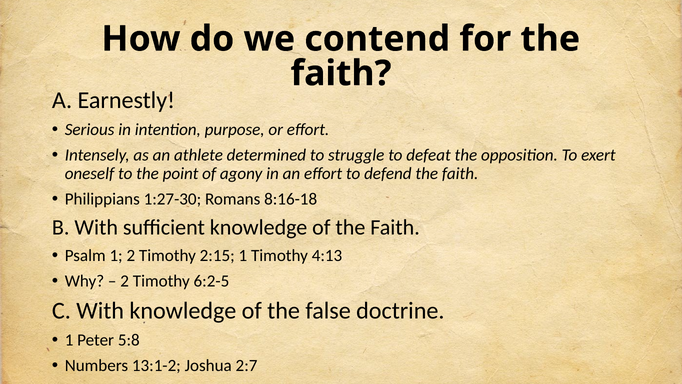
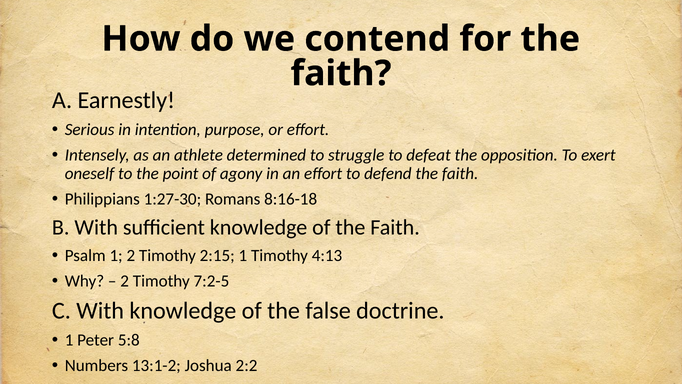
6:2-5: 6:2-5 -> 7:2-5 (211, 281)
2:7: 2:7 -> 2:2 (247, 365)
